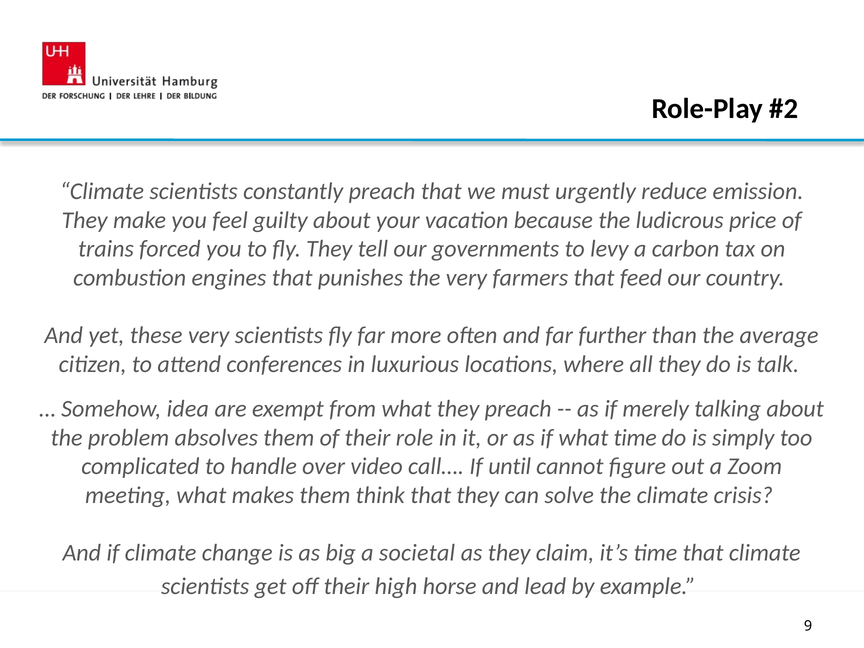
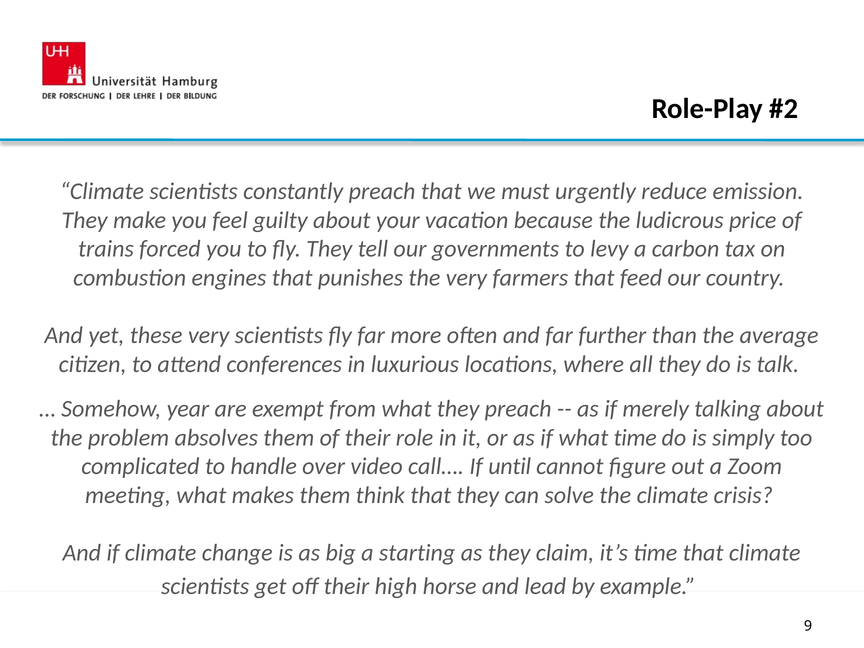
idea: idea -> year (188, 409)
societal: societal -> starting (417, 553)
